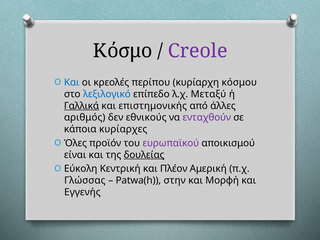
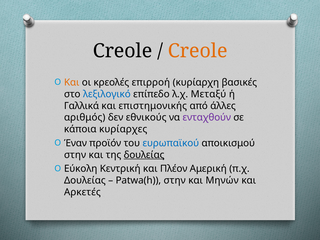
Κόσμο: Κόσμο -> Creole (123, 51)
Creole colour: purple -> orange (198, 51)
Και colour: blue -> orange (72, 82)
περίπου: περίπου -> επιρροή (151, 82)
κόσμου: κόσμου -> βασικές (239, 82)
Γαλλικά underline: present -> none (81, 106)
Όλες: Όλες -> Έναν (75, 143)
ευρωπαϊκού colour: purple -> blue (171, 143)
είναι: είναι -> στην (75, 155)
Γλώσσας: Γλώσσας -> Δουλείας (85, 180)
Μορφή: Μορφή -> Μηνών (222, 180)
Εγγενής: Εγγενής -> Αρκετές (82, 192)
